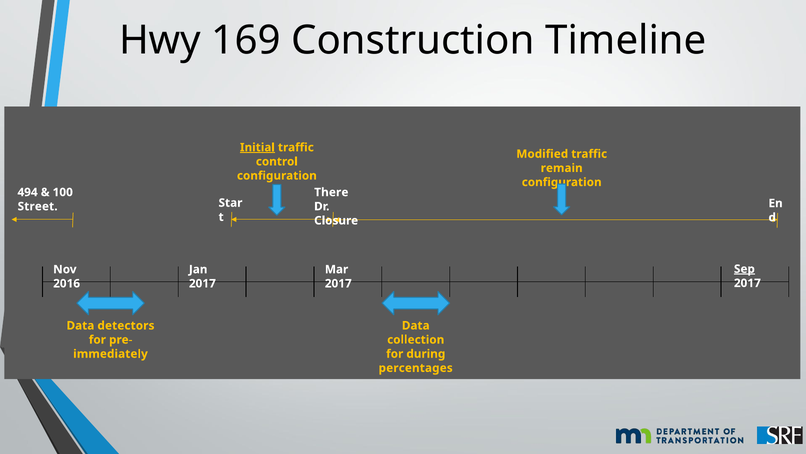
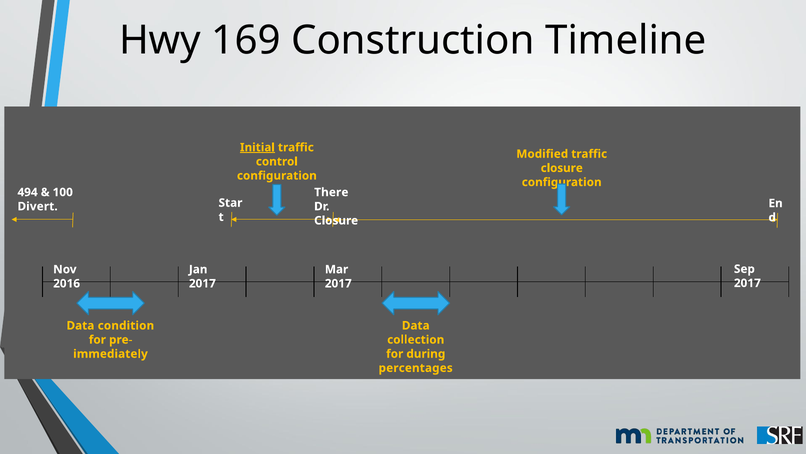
remain: remain -> closure (562, 168)
Street: Street -> Divert (38, 206)
Sep underline: present -> none (744, 269)
detectors: detectors -> condition (126, 325)
